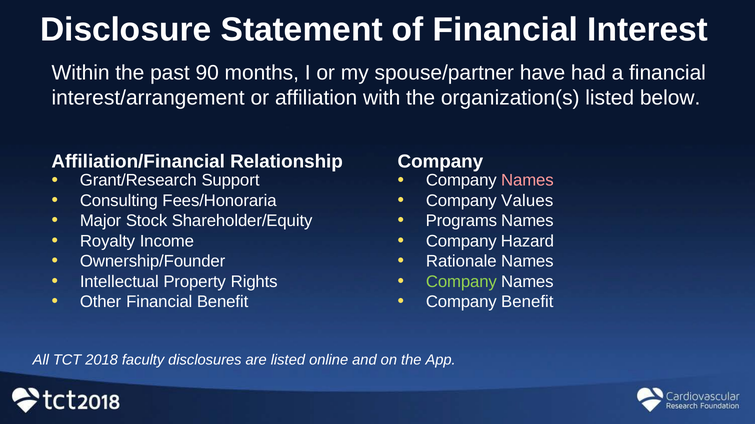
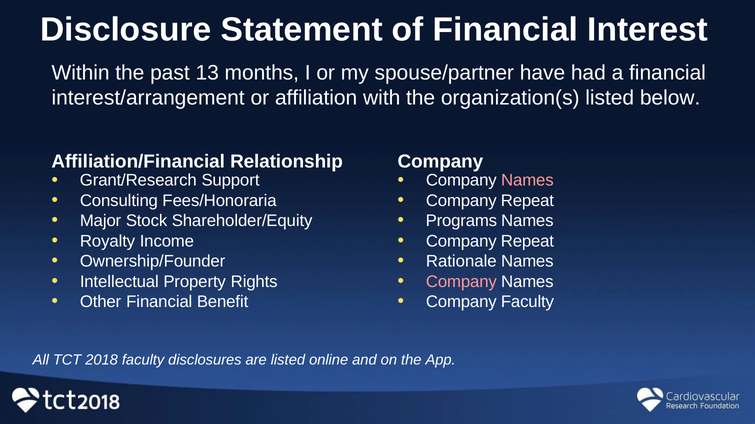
90: 90 -> 13 (207, 73)
Values: Values -> Repeat (527, 201)
Hazard: Hazard -> Repeat (527, 241)
Company colour: light green -> pink (461, 282)
Company Benefit: Benefit -> Faculty (527, 302)
